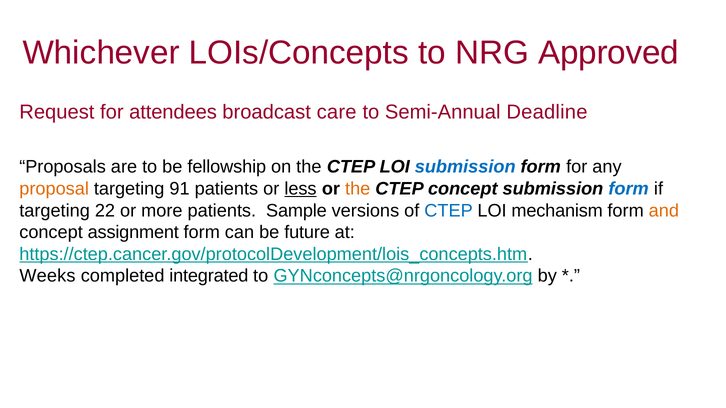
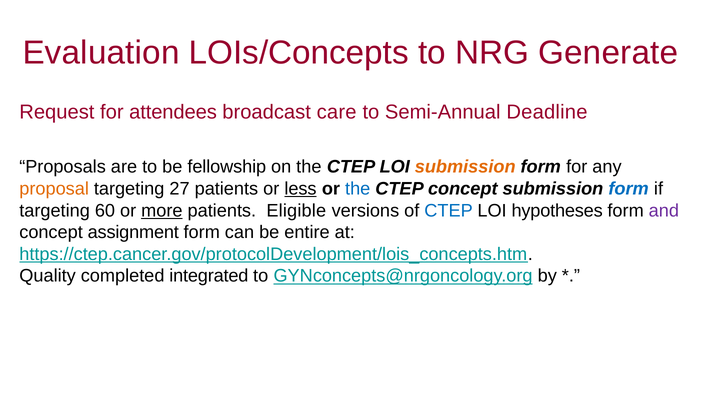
Whichever: Whichever -> Evaluation (101, 53)
Approved: Approved -> Generate (608, 53)
submission colour: blue -> orange (465, 167)
91: 91 -> 27 (180, 189)
the colour: orange -> blue (358, 189)
22: 22 -> 60 (105, 211)
more underline: none -> present (162, 211)
Sample: Sample -> Eligible (296, 211)
mechanism: mechanism -> hypotheses (557, 211)
and colour: orange -> purple (664, 211)
future: future -> entire (307, 233)
Weeks: Weeks -> Quality (48, 276)
